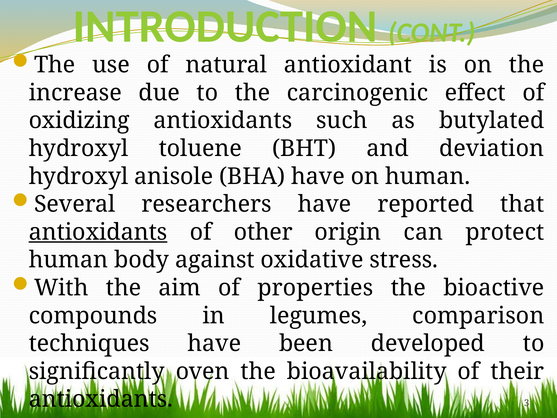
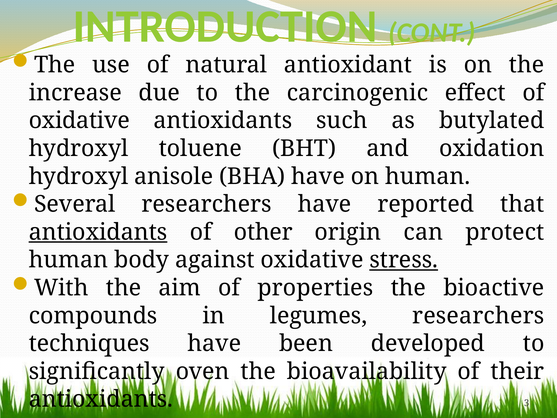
oxidizing: oxidizing -> oxidative (79, 121)
deviation: deviation -> oxidation (492, 148)
stress underline: none -> present (404, 260)
legumes comparison: comparison -> researchers (478, 316)
